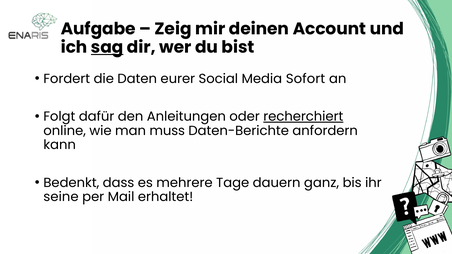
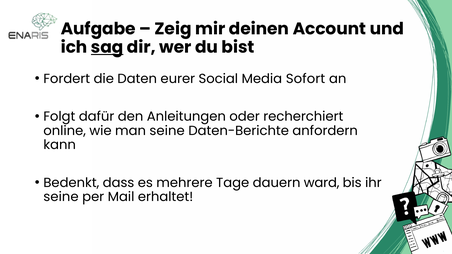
recherchiert underline: present -> none (303, 117)
man muss: muss -> seine (167, 131)
ganz: ganz -> ward (322, 183)
